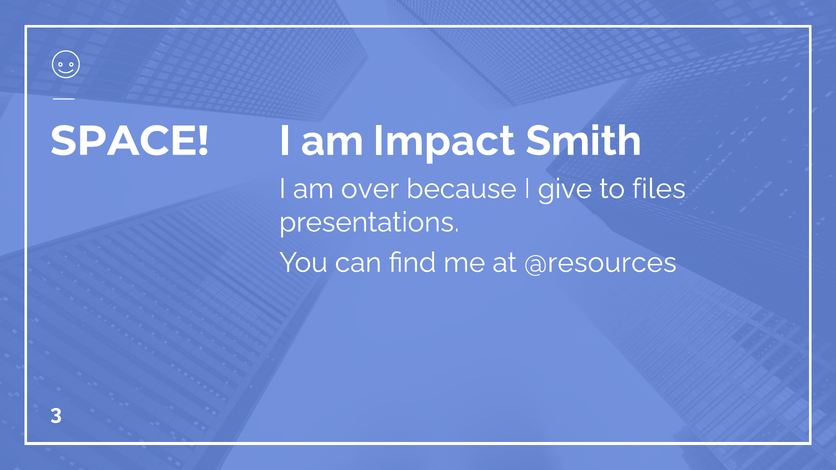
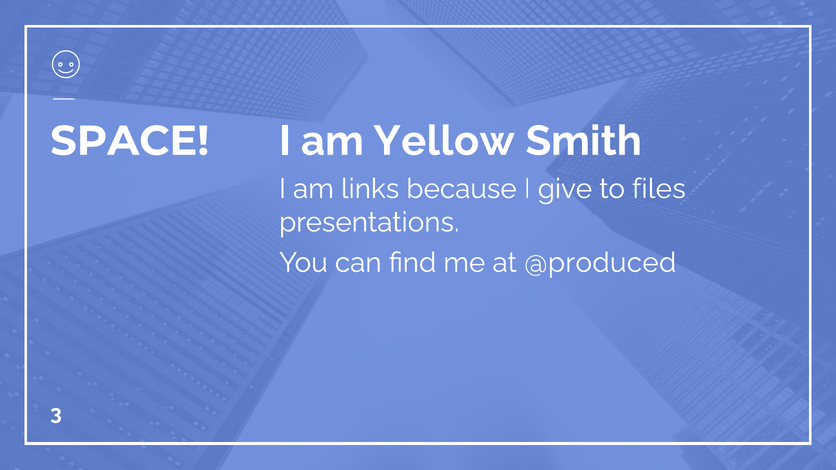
Impact: Impact -> Yellow (444, 141)
over: over -> links (370, 189)
@resources: @resources -> @produced (600, 263)
